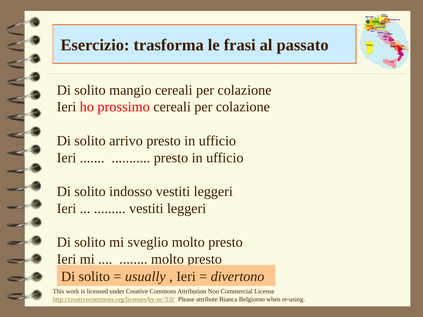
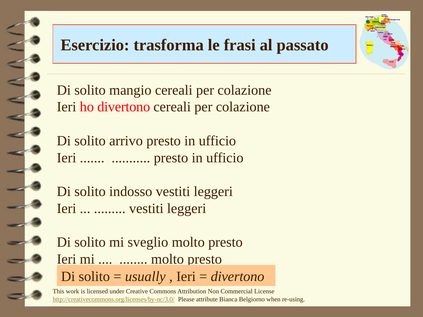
ho prossimo: prossimo -> divertono (124, 107)
